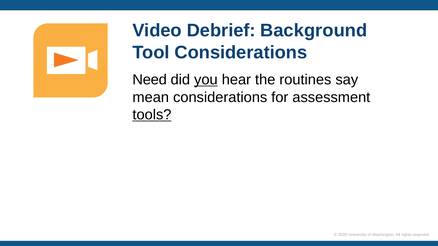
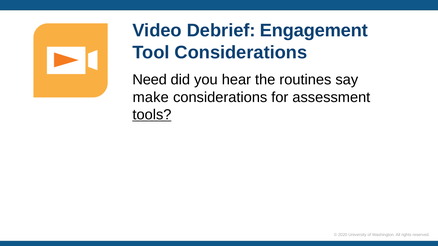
Background: Background -> Engagement (314, 31)
you underline: present -> none (206, 80)
mean: mean -> make (151, 97)
